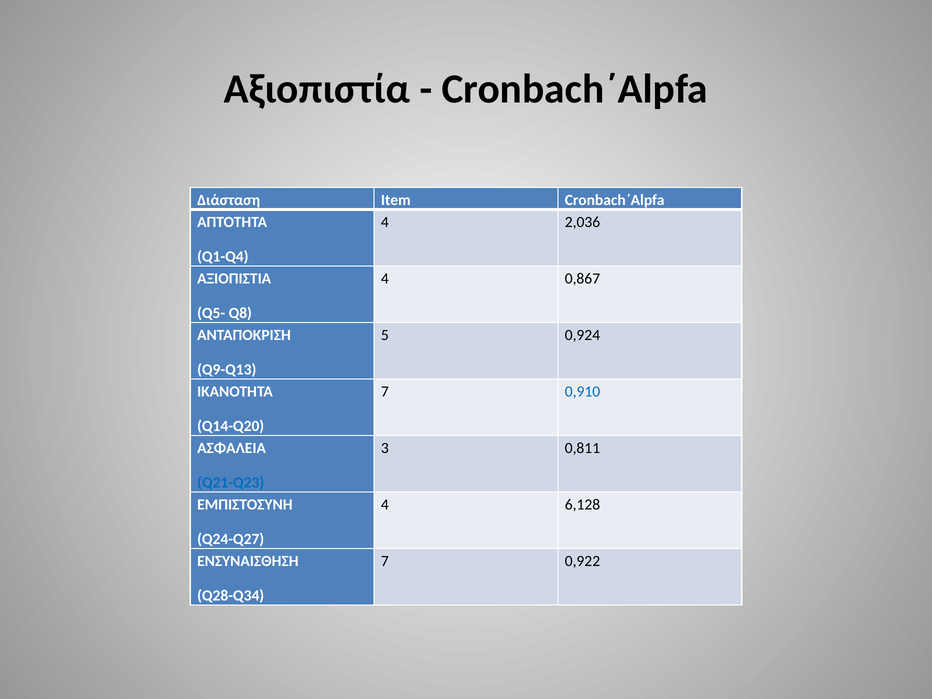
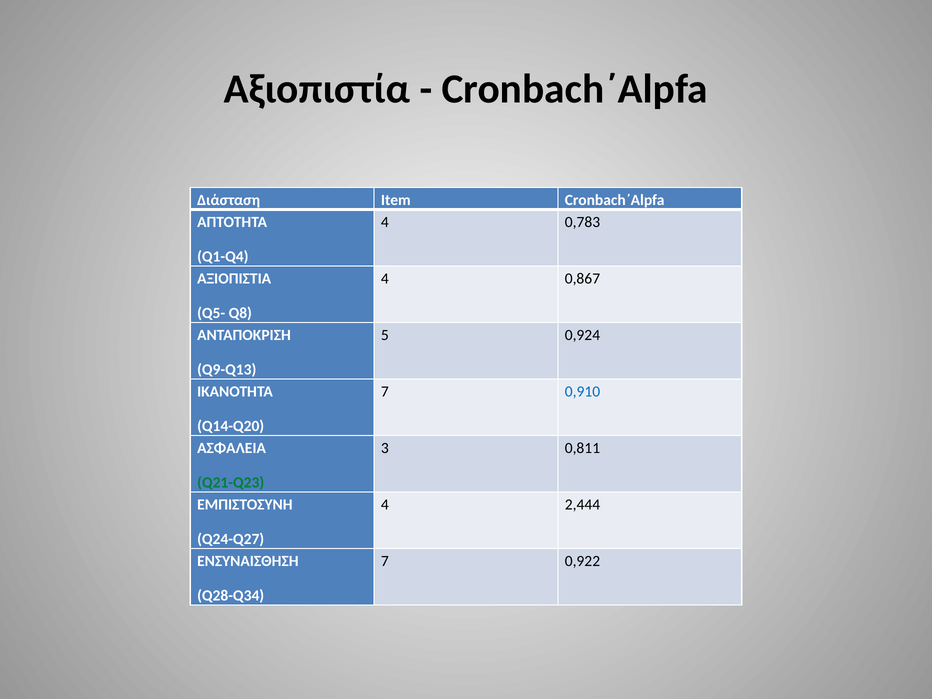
2,036: 2,036 -> 0,783 (582, 222)
Q21-Q23 colour: blue -> green (231, 483)
6,128: 6,128 -> 2,444 (582, 504)
